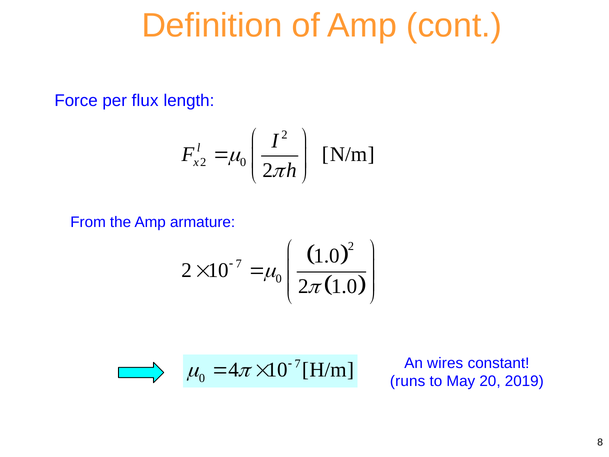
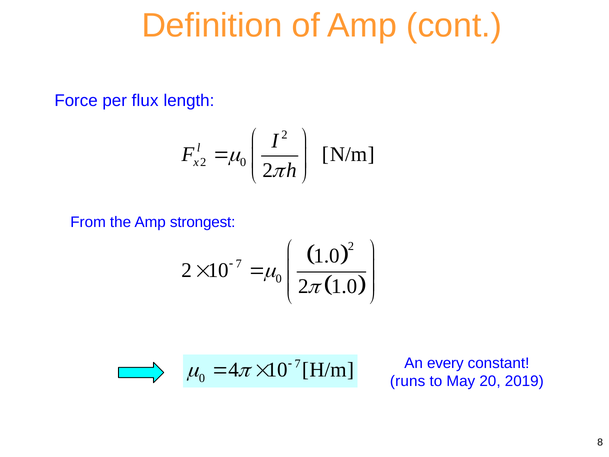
armature: armature -> strongest (203, 222)
wires: wires -> every (445, 363)
